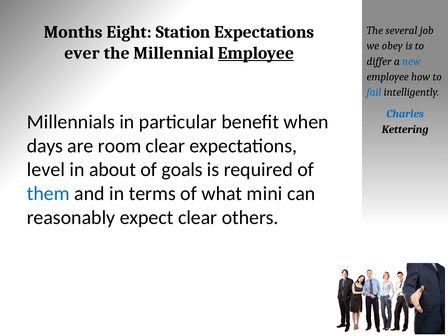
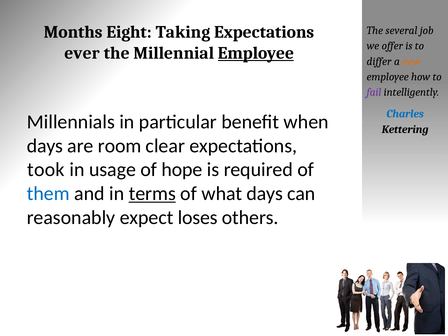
Station: Station -> Taking (183, 32)
obey: obey -> offer (392, 46)
new colour: blue -> orange (412, 61)
fail colour: blue -> purple (374, 92)
level: level -> took (46, 170)
about: about -> usage (113, 170)
goals: goals -> hope (182, 170)
terms underline: none -> present (152, 194)
what mini: mini -> days (265, 194)
expect clear: clear -> loses (198, 218)
